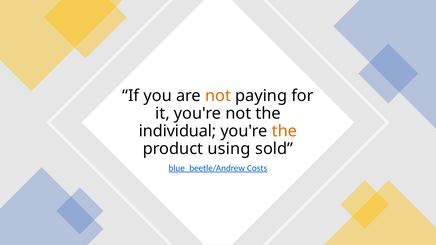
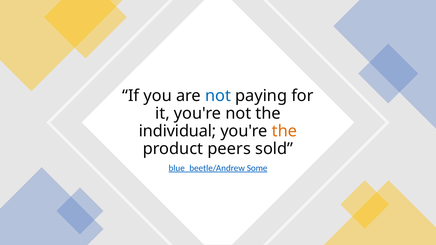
not colour: orange -> blue (218, 96)
using: using -> peers (229, 149)
Costs: Costs -> Some (257, 168)
